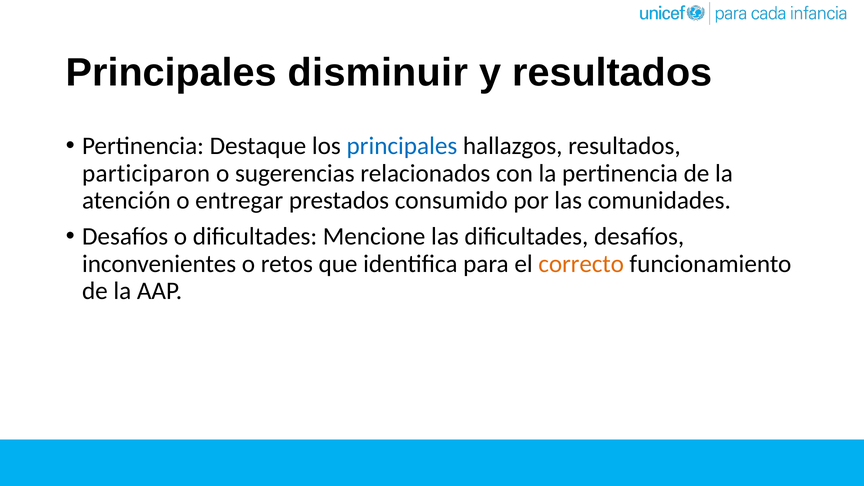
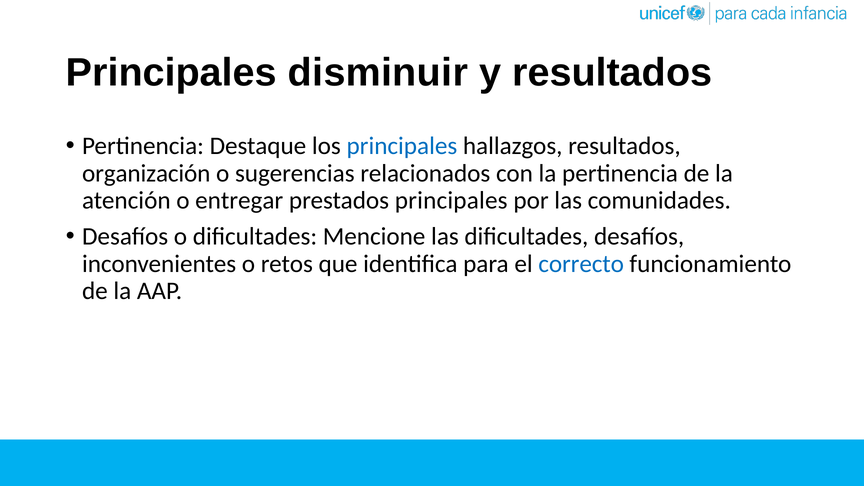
participaron: participaron -> organización (146, 173)
prestados consumido: consumido -> principales (451, 200)
correcto colour: orange -> blue (581, 264)
